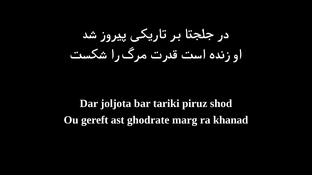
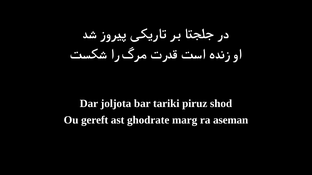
khanad: khanad -> aseman (231, 120)
